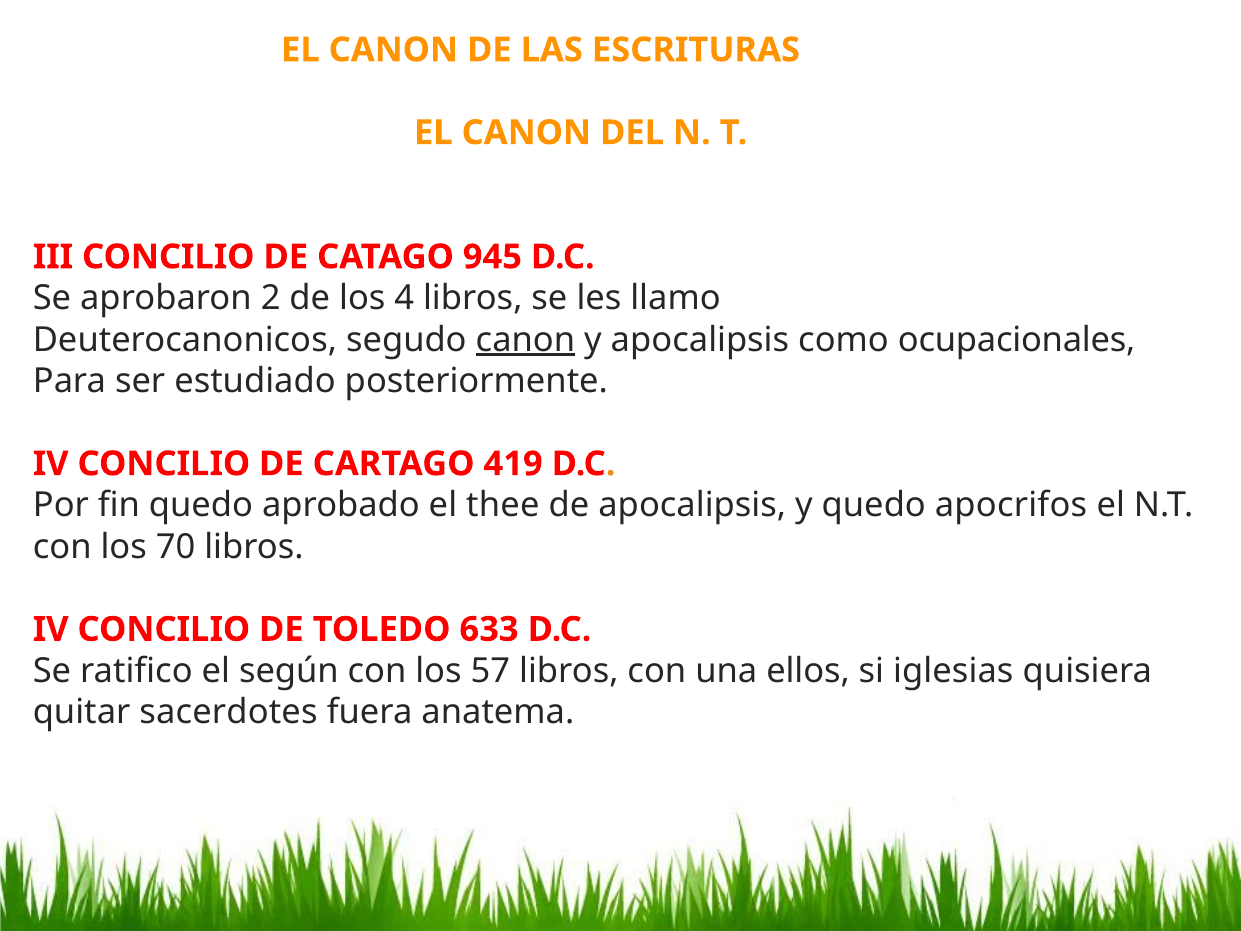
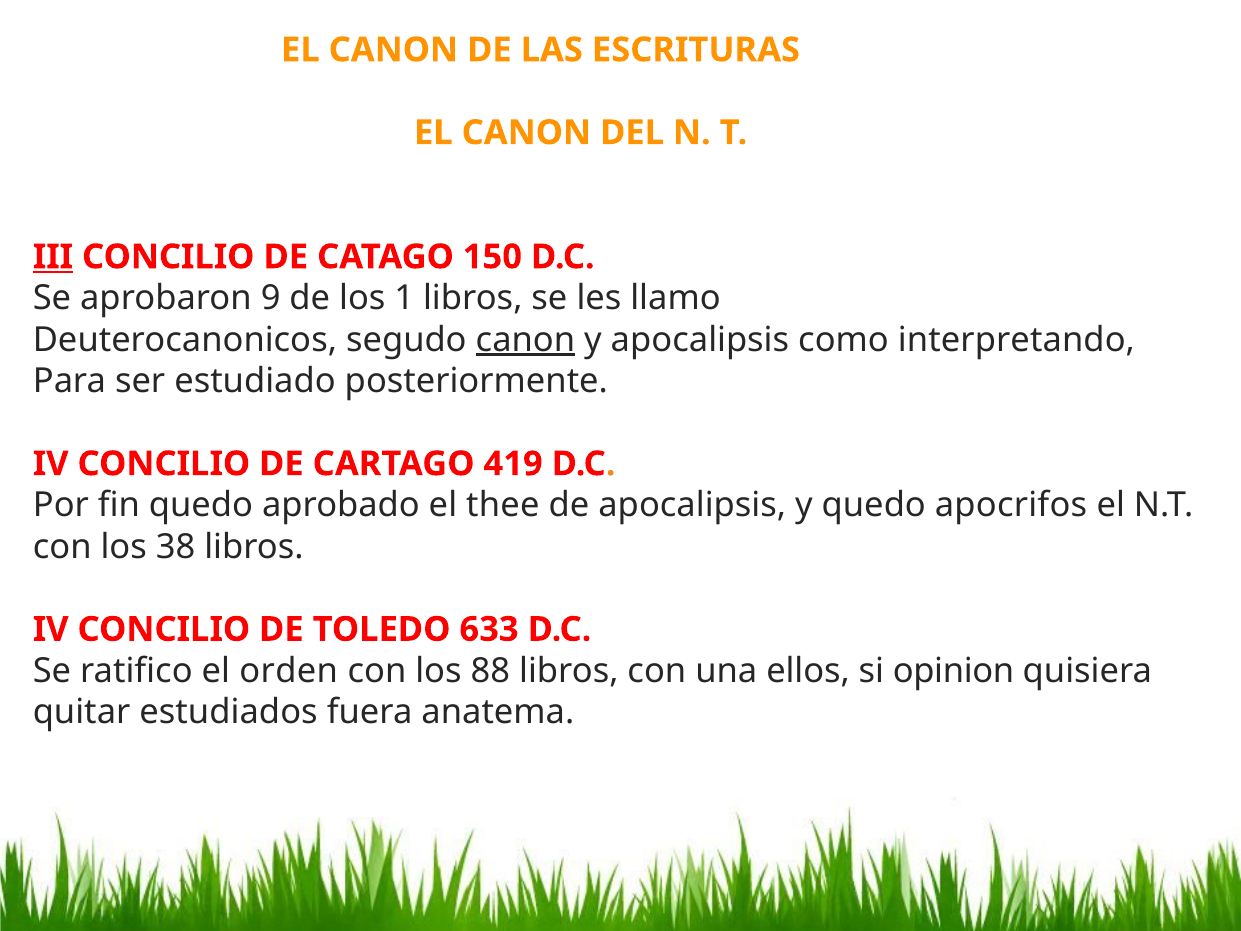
III underline: none -> present (53, 257)
945: 945 -> 150 (492, 257)
2: 2 -> 9 (271, 298)
4: 4 -> 1 (404, 298)
ocupacionales: ocupacionales -> interpretando (1016, 340)
70: 70 -> 38 (176, 546)
según: según -> orden (289, 671)
57: 57 -> 88 (490, 671)
iglesias: iglesias -> opinion (953, 671)
sacerdotes: sacerdotes -> estudiados (229, 712)
